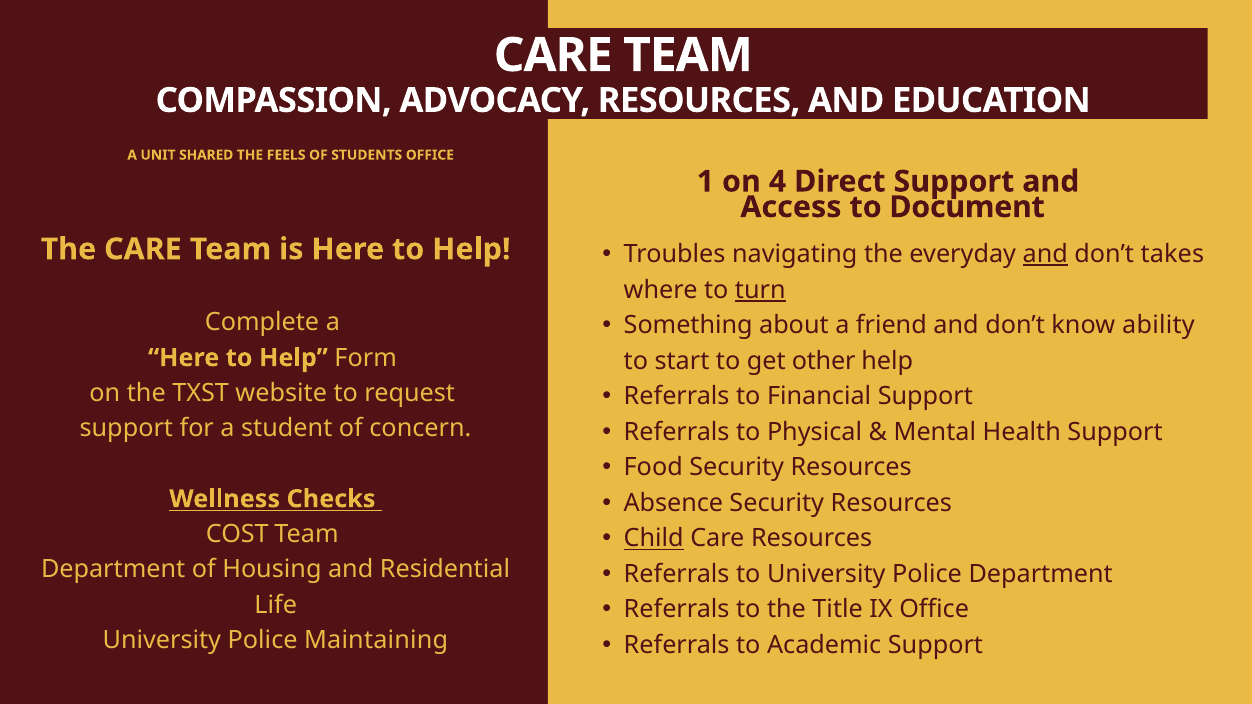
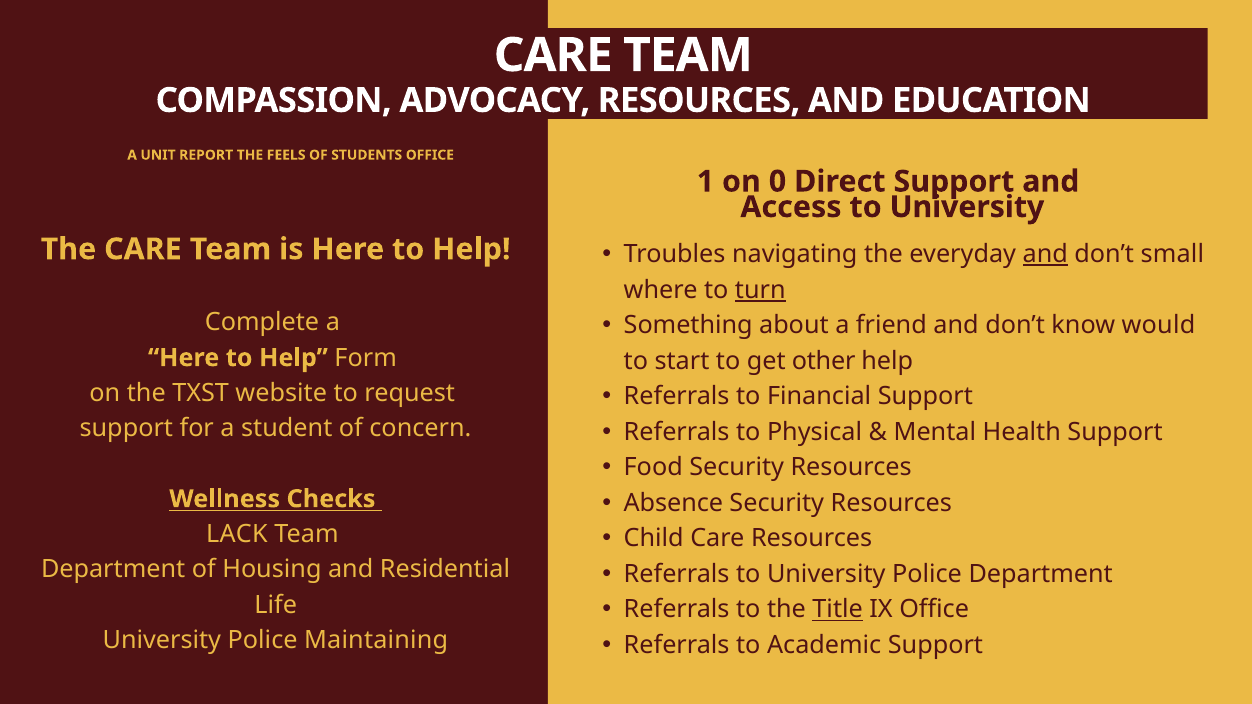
SHARED: SHARED -> REPORT (206, 155)
4: 4 -> 0 (778, 182)
Access to Document: Document -> University (967, 207)
takes: takes -> small (1172, 255)
ability: ability -> would (1158, 326)
Child underline: present -> none (654, 539)
COST: COST -> LACK (237, 534)
Title underline: none -> present (838, 610)
